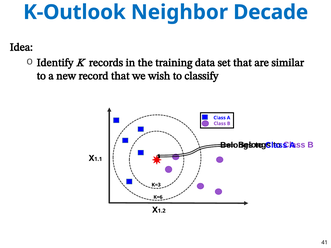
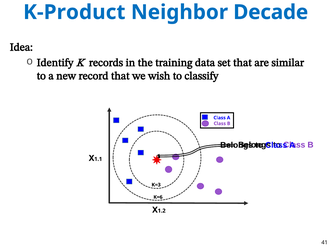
K-Outlook: K-Outlook -> K-Product (74, 12)
